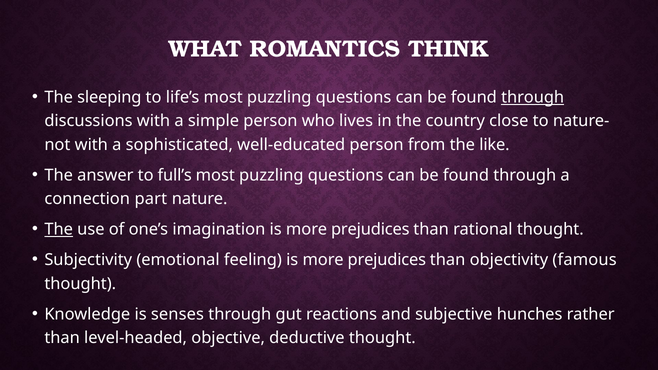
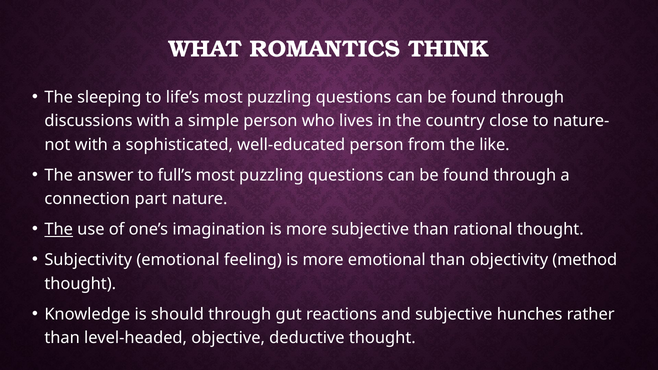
through underline: present -> none (533, 97)
imagination is more prejudices: prejudices -> subjective (370, 230)
feeling is more prejudices: prejudices -> emotional (387, 260)
famous: famous -> method (585, 260)
senses: senses -> should (177, 314)
